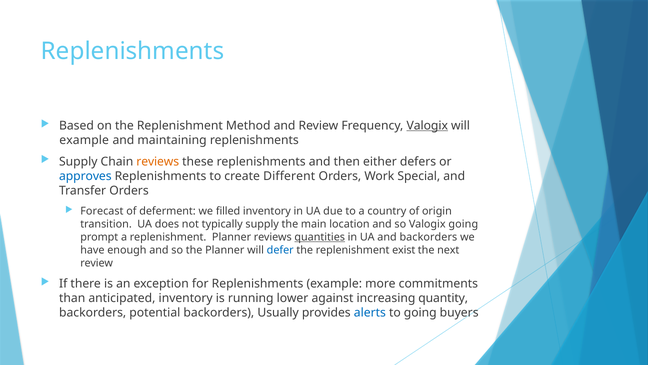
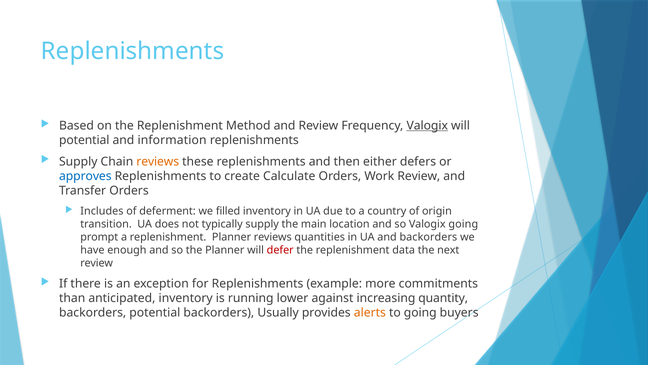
example: example -> potential (84, 140)
maintaining: maintaining -> information (172, 140)
Different: Different -> Calculate (289, 176)
Work Special: Special -> Review (419, 176)
Forecast: Forecast -> Includes (102, 211)
quantities underline: present -> none (320, 237)
defer colour: blue -> red (280, 250)
exist: exist -> data (404, 250)
alerts colour: blue -> orange (370, 312)
